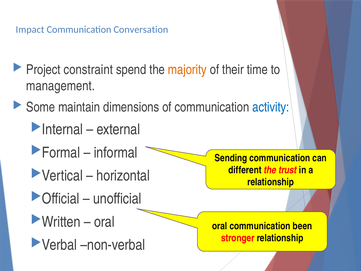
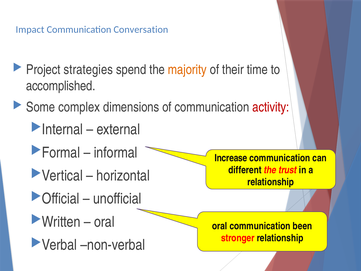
constraint: constraint -> strategies (88, 70)
management: management -> accomplished (61, 86)
maintain: maintain -> complex (79, 107)
activity colour: blue -> red (271, 107)
Sending: Sending -> Increase (231, 158)
